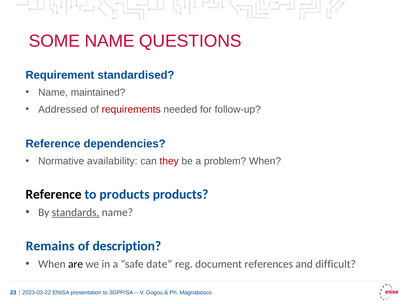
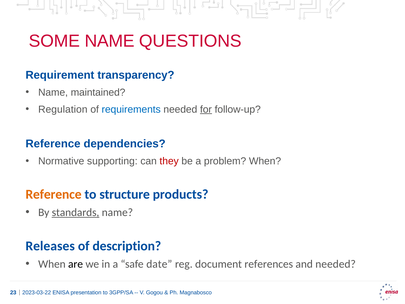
standardised: standardised -> transparency (136, 75)
Addressed: Addressed -> Regulation (63, 109)
requirements colour: red -> blue (131, 109)
for underline: none -> present (206, 109)
availability: availability -> supporting (112, 161)
Reference colour: black -> orange (54, 194)
to products: products -> structure (125, 194)
Remains: Remains -> Releases (50, 246)
and difficult: difficult -> needed (336, 264)
